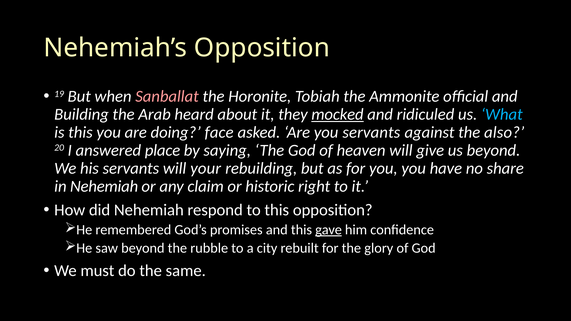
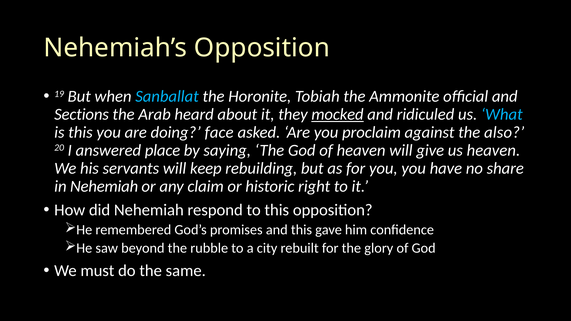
Sanballat colour: pink -> light blue (167, 97)
Building: Building -> Sections (82, 114)
you servants: servants -> proclaim (371, 132)
us beyond: beyond -> heaven (493, 150)
your: your -> keep (206, 168)
gave underline: present -> none (329, 230)
